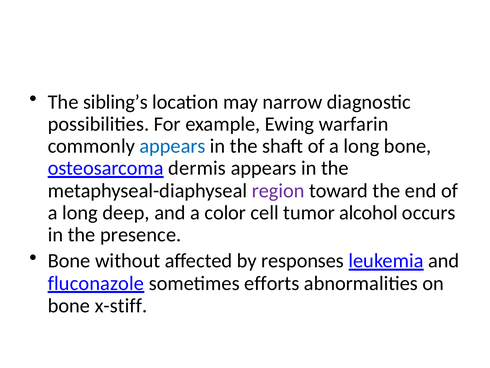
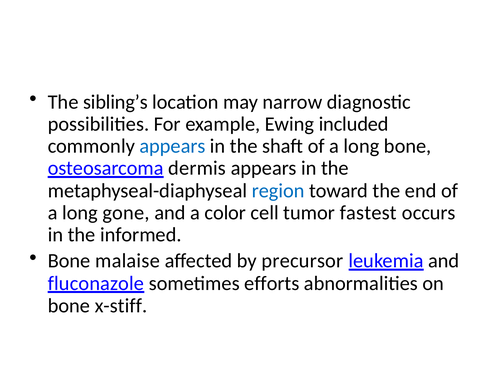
warfarin: warfarin -> included (354, 124)
region colour: purple -> blue (278, 190)
deep: deep -> gone (126, 212)
alcohol: alcohol -> fastest (368, 212)
presence: presence -> informed (141, 235)
without: without -> malaise (128, 261)
responses: responses -> precursor (302, 261)
